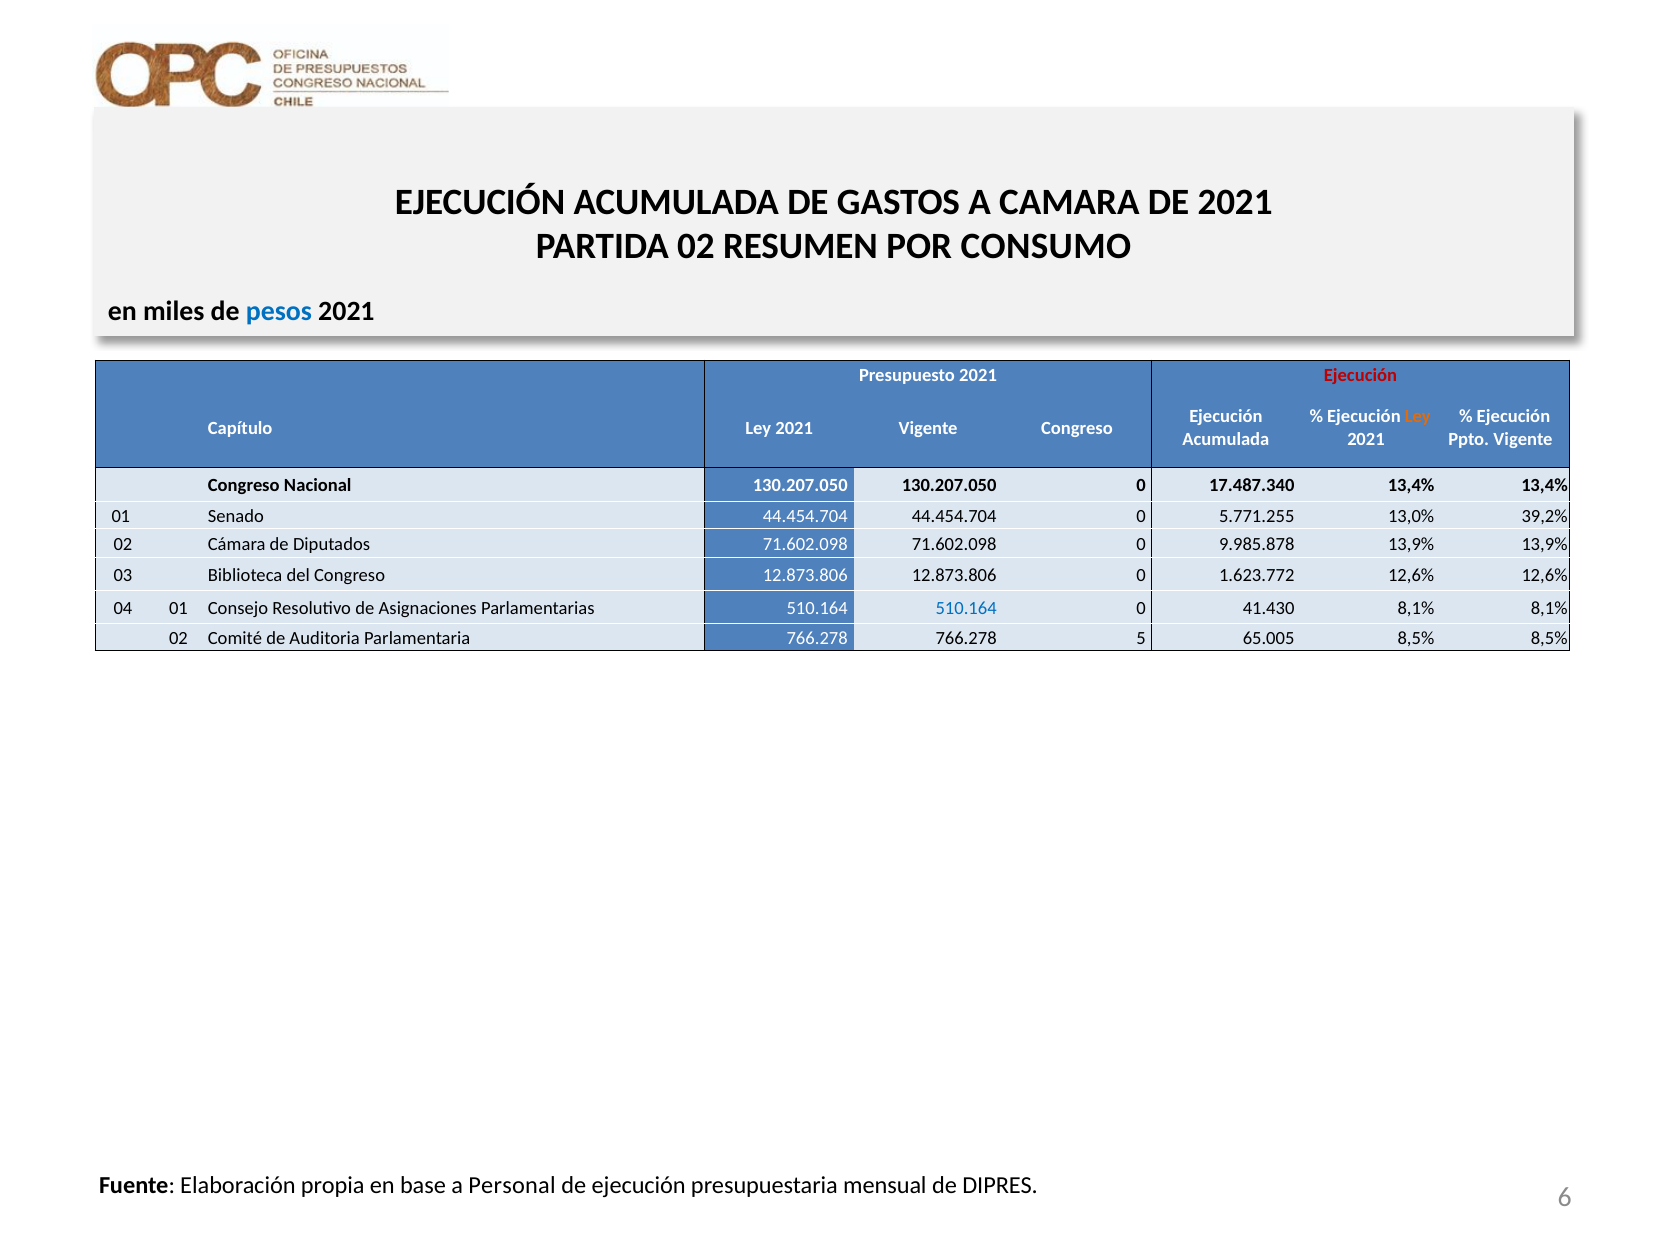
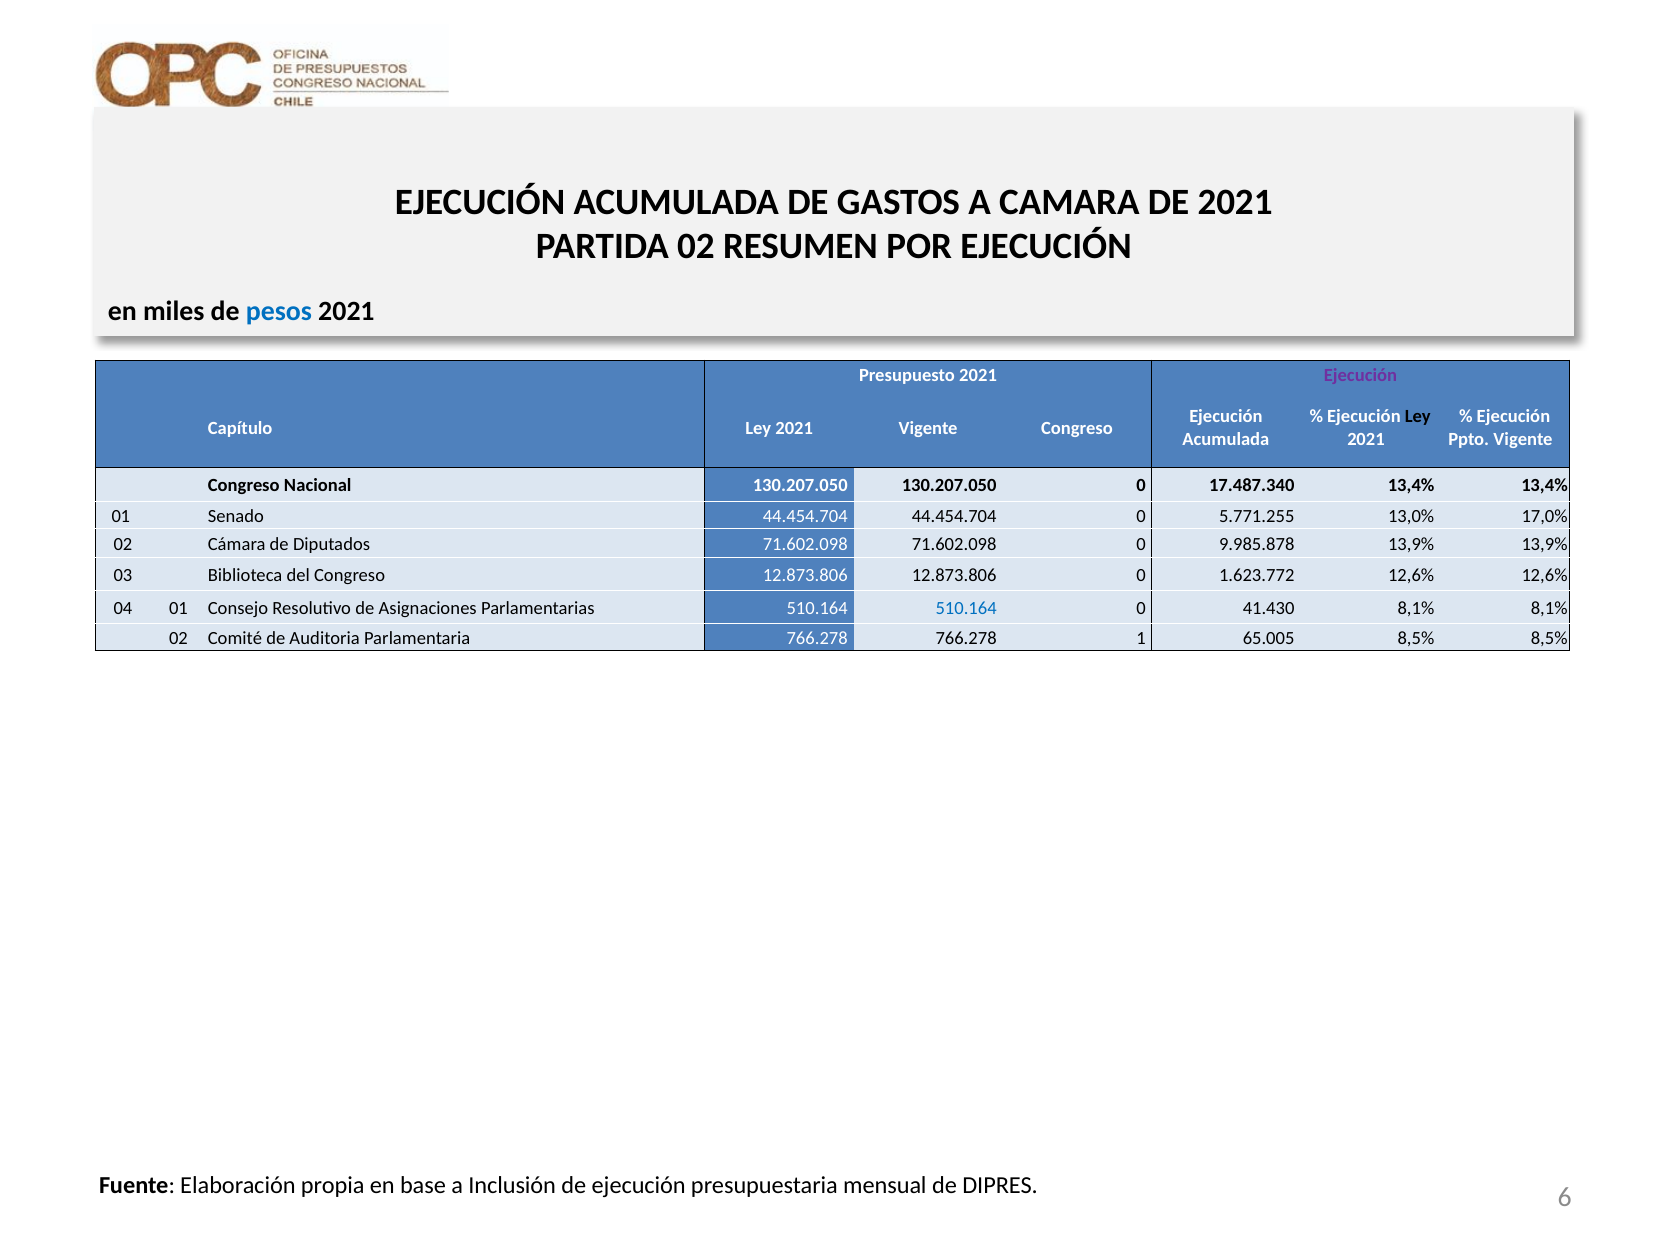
POR CONSUMO: CONSUMO -> EJECUCIÓN (1046, 247)
Ejecución colour: red -> purple (1360, 375)
Ley colour: orange -> black (1418, 417)
39,2%: 39,2% -> 17,0% (1545, 516)
5: 5 -> 1 (1141, 638)
Personal: Personal -> Inclusión (512, 1185)
